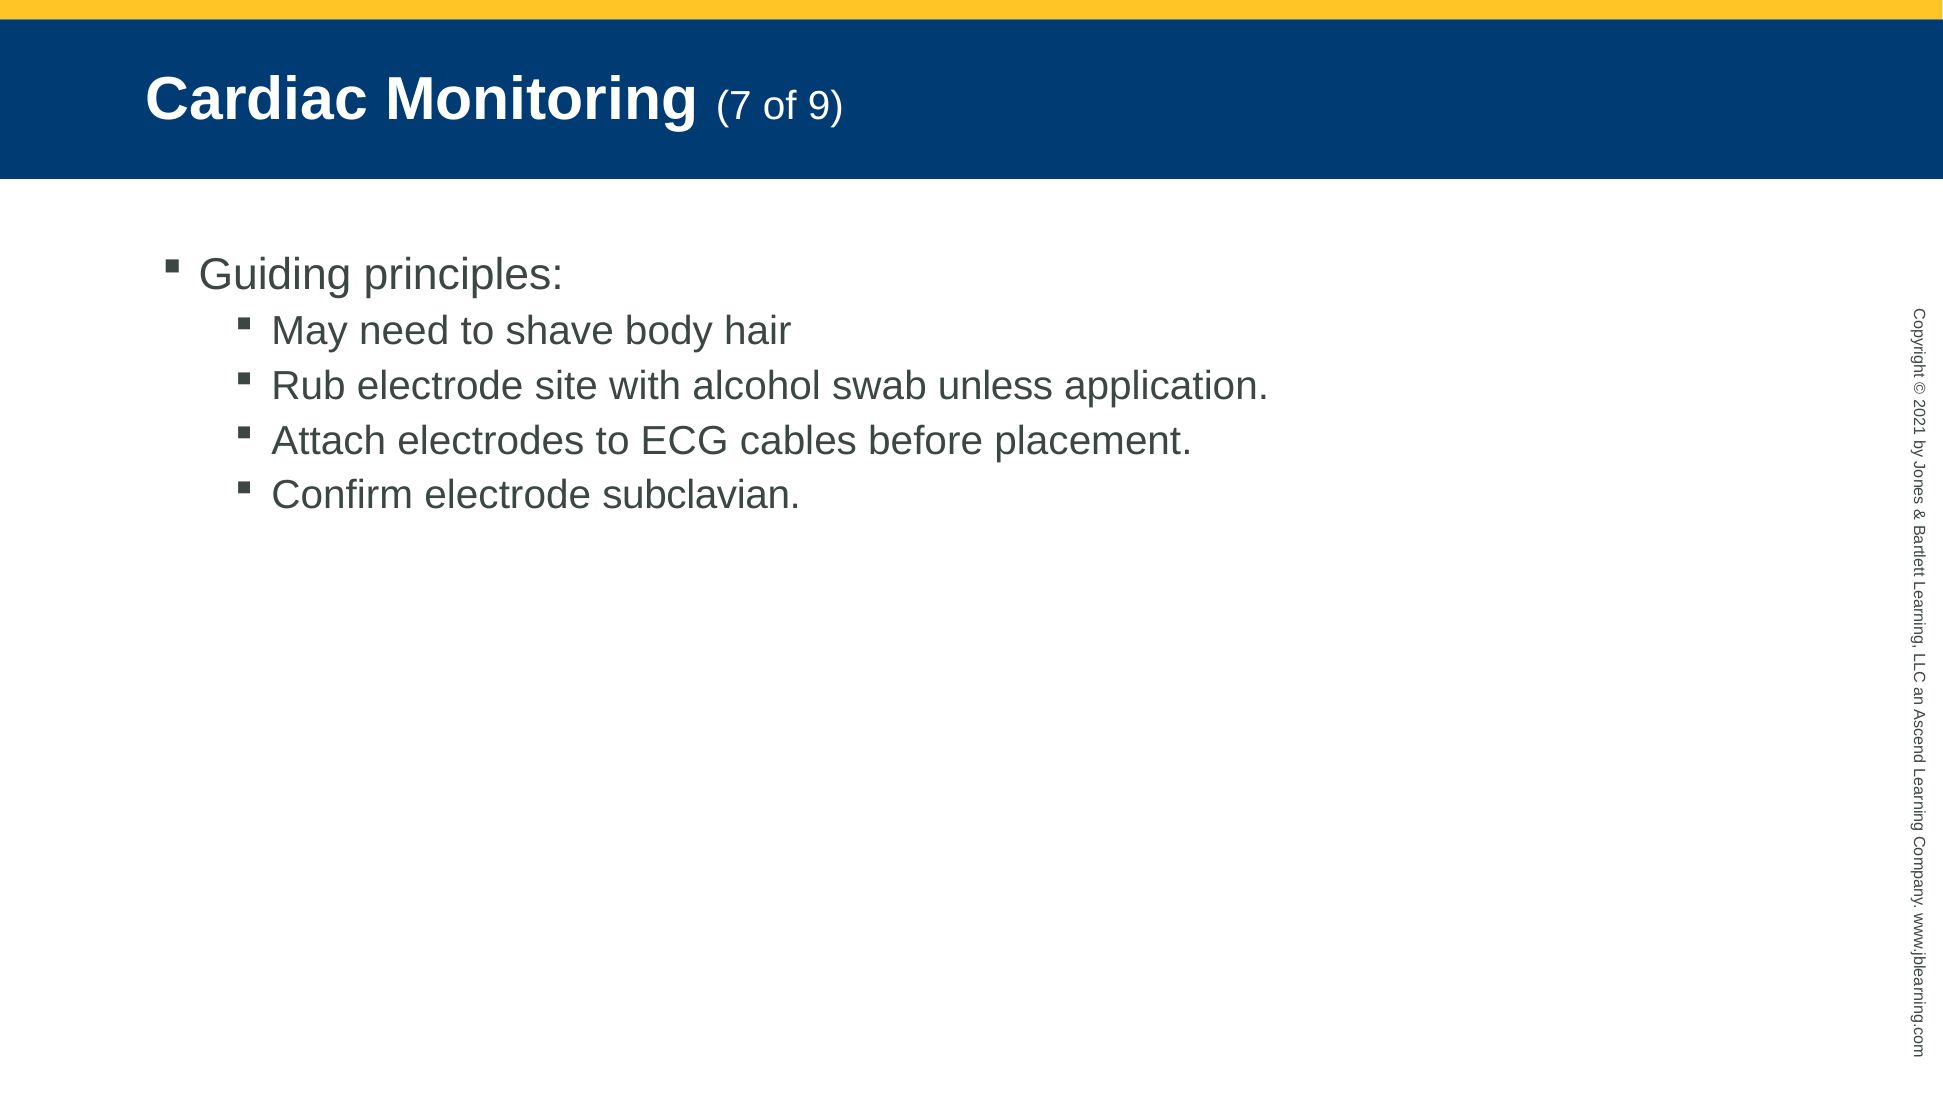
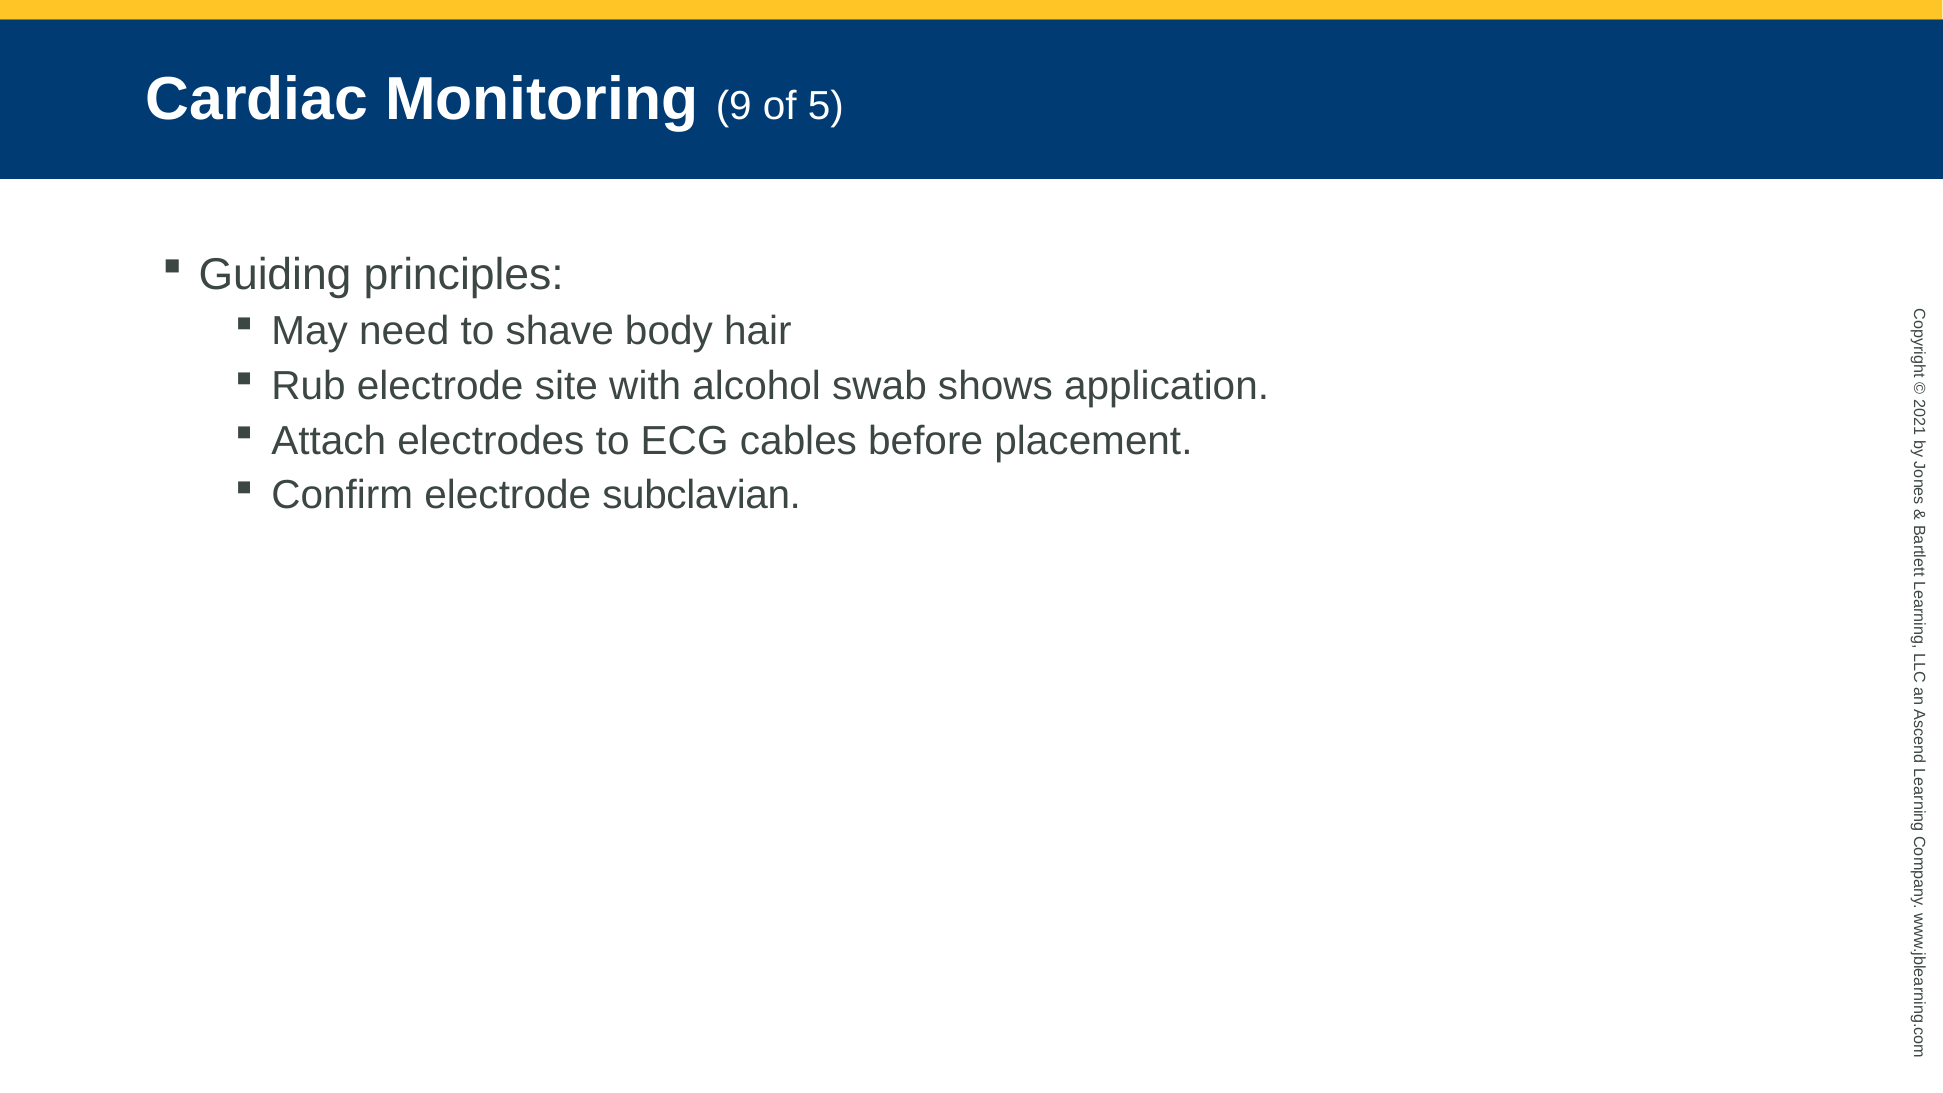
7: 7 -> 9 (734, 106)
9: 9 -> 5 (826, 106)
unless: unless -> shows (995, 386)
